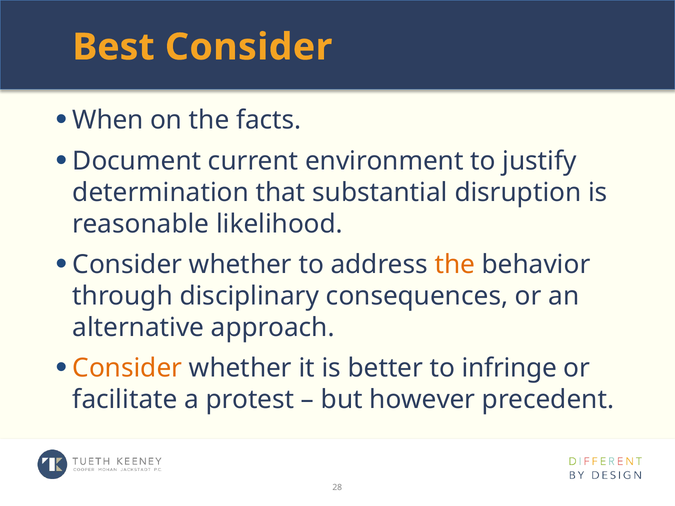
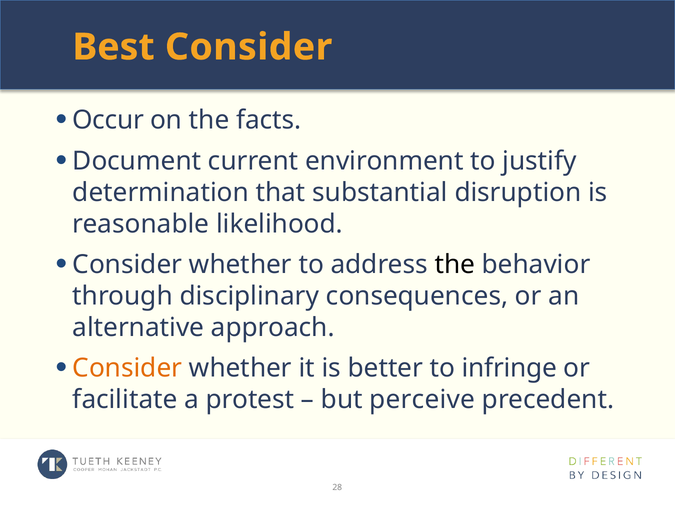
When: When -> Occur (108, 120)
the colour: orange -> black (455, 265)
however: however -> perceive (422, 400)
